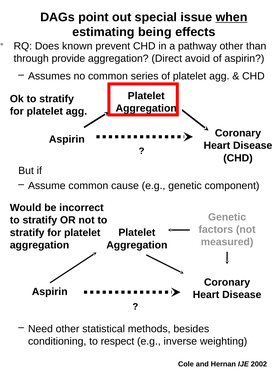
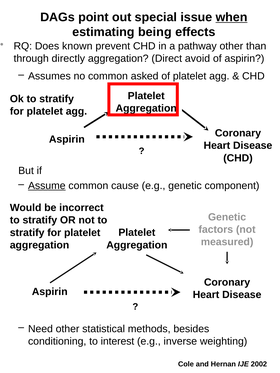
provide: provide -> directly (68, 58)
series: series -> asked (145, 76)
Assume underline: none -> present (47, 186)
respect: respect -> interest (117, 342)
